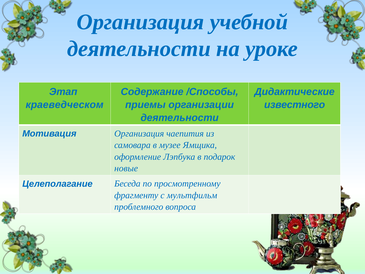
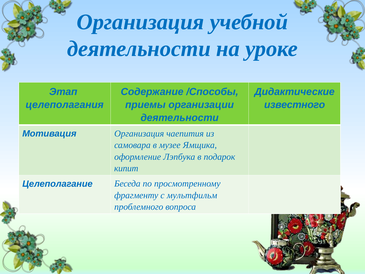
краеведческом: краеведческом -> целеполагания (65, 105)
новые: новые -> кипит (126, 168)
